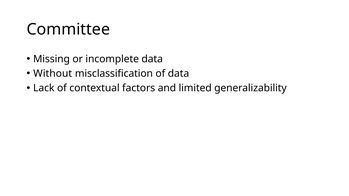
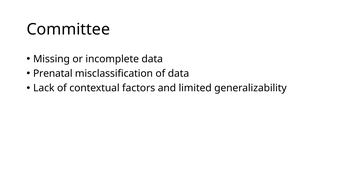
Without: Without -> Prenatal (53, 74)
